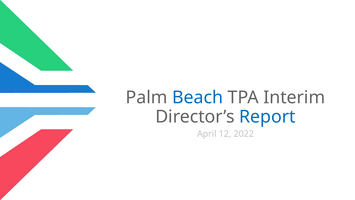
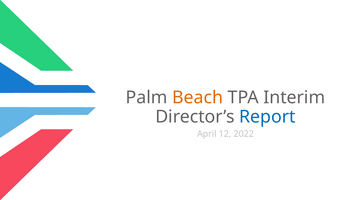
Beach colour: blue -> orange (198, 97)
